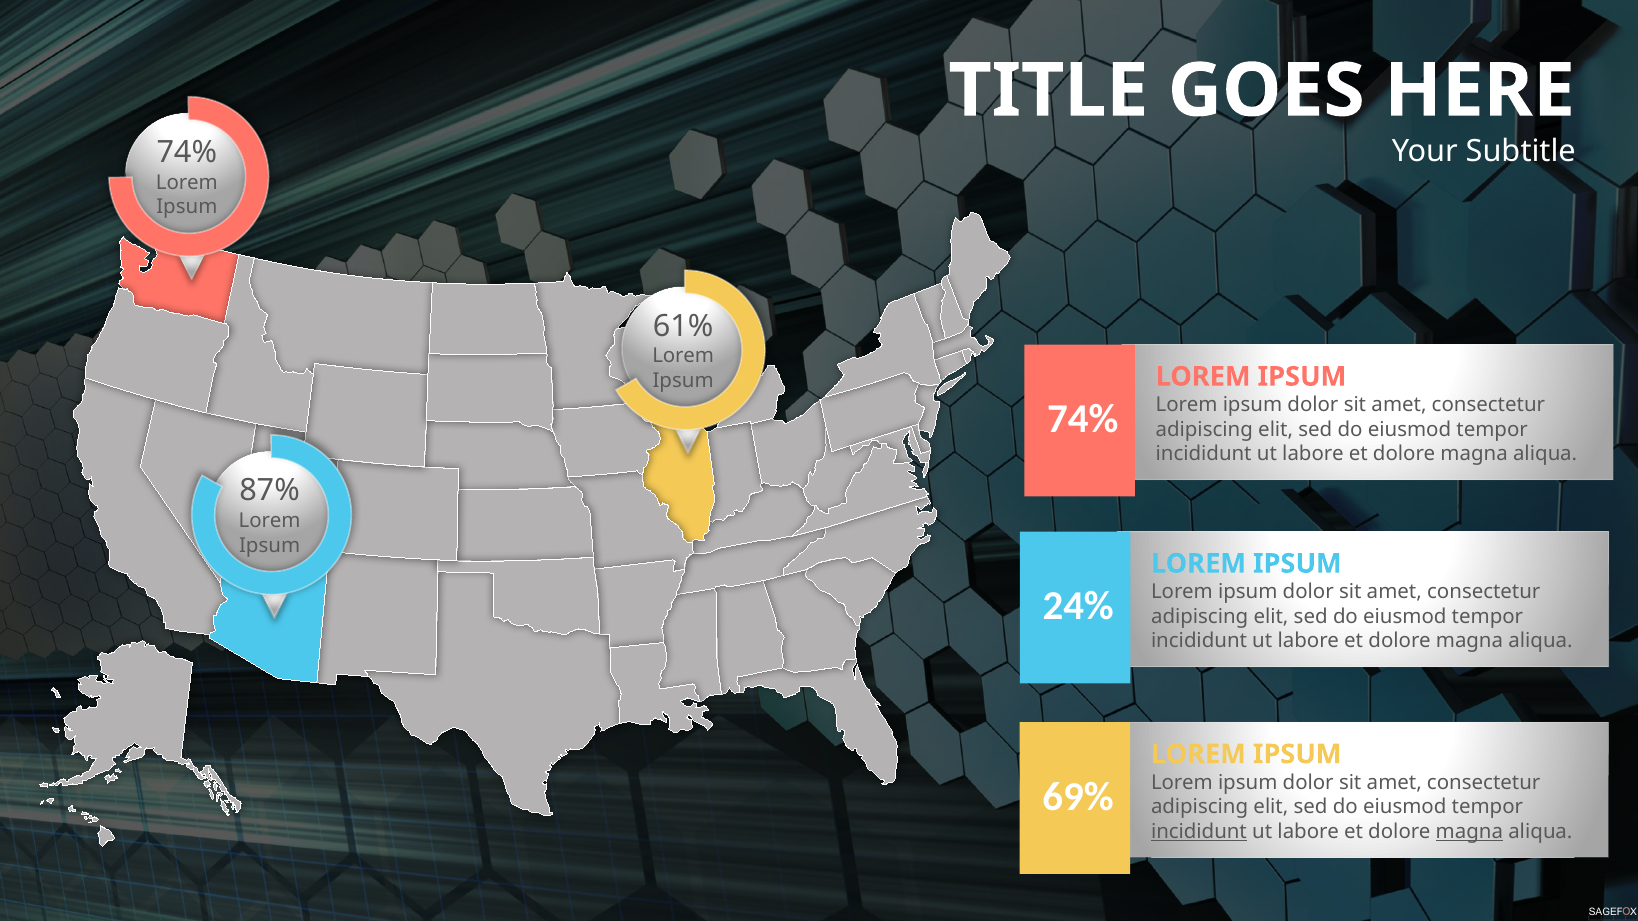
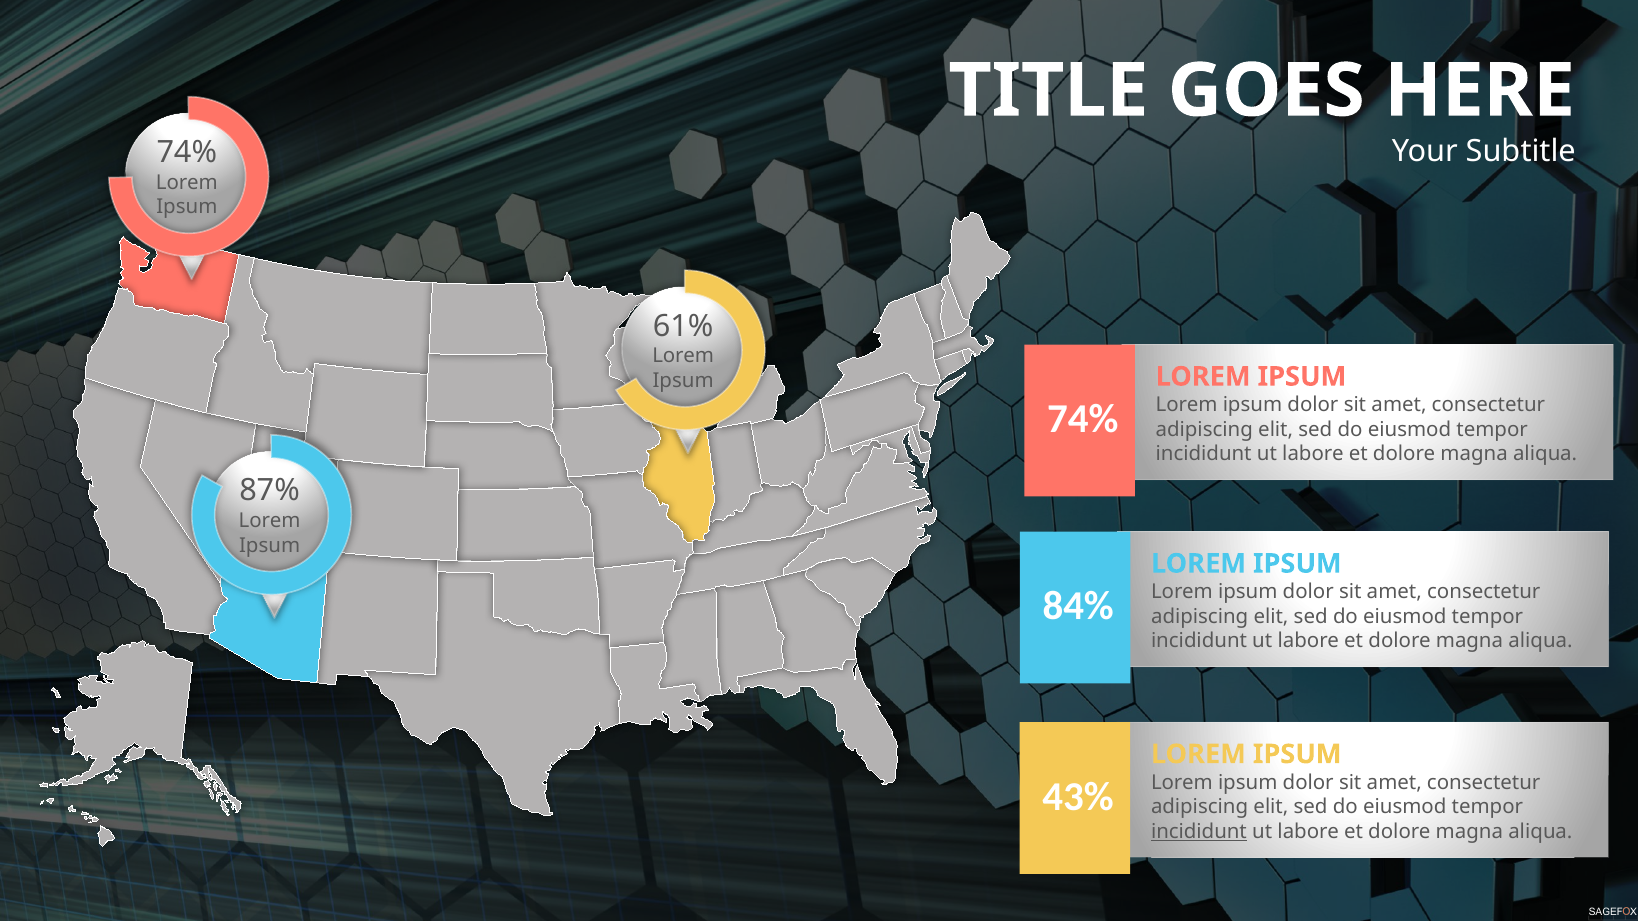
24%: 24% -> 84% (1078, 606)
69%: 69% -> 43% (1078, 797)
magna underline: present -> none (1469, 832)
